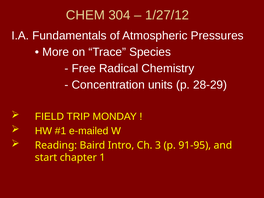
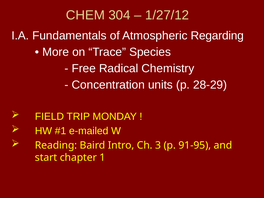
Pressures: Pressures -> Regarding (217, 36)
